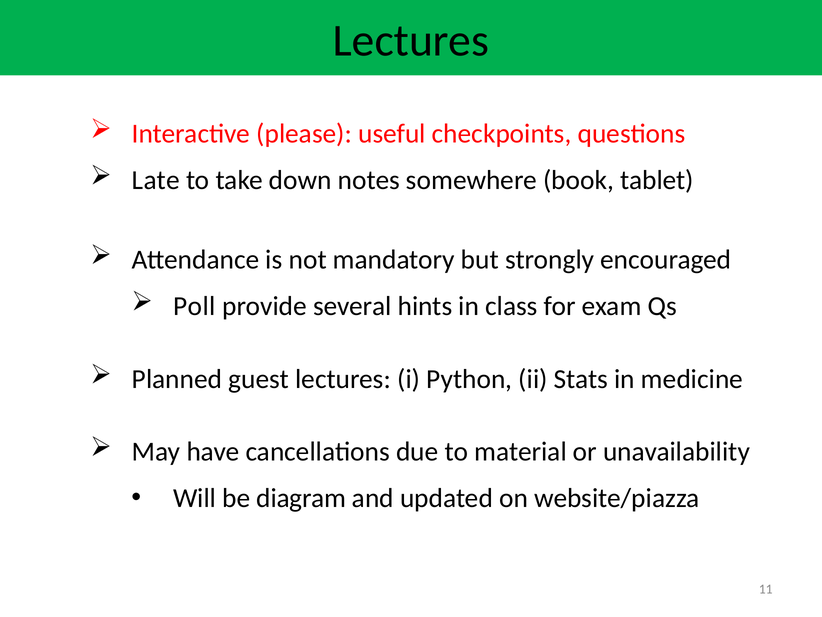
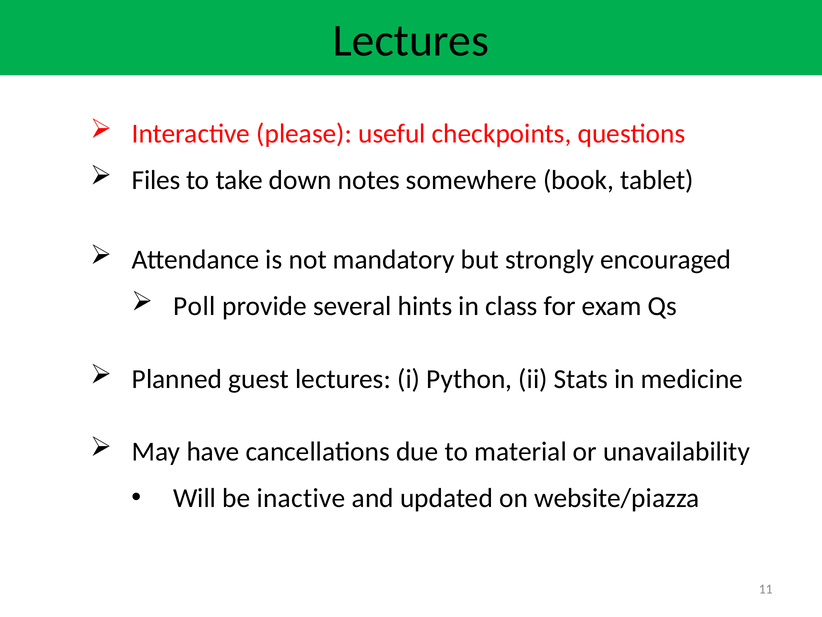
Late: Late -> Files (156, 180)
diagram: diagram -> inactive (301, 498)
